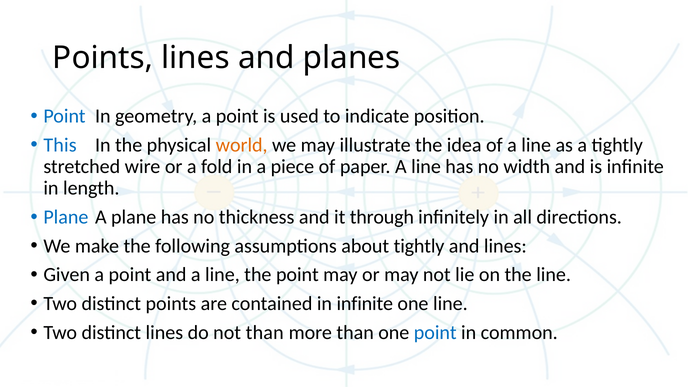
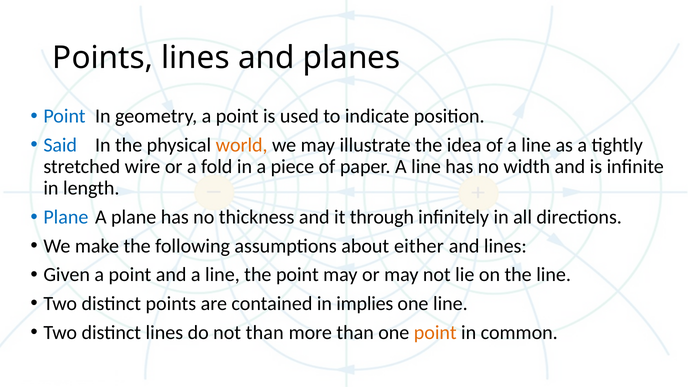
This: This -> Said (60, 145)
about tightly: tightly -> either (419, 246)
in infinite: infinite -> implies (365, 304)
point colour: blue -> orange (435, 332)
